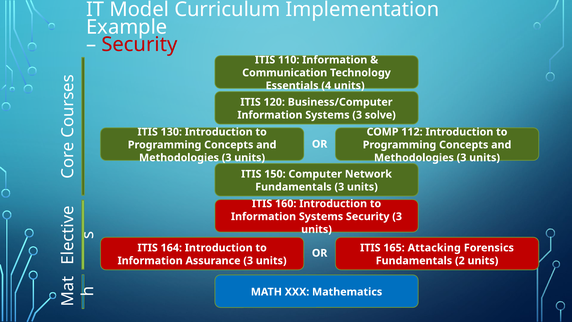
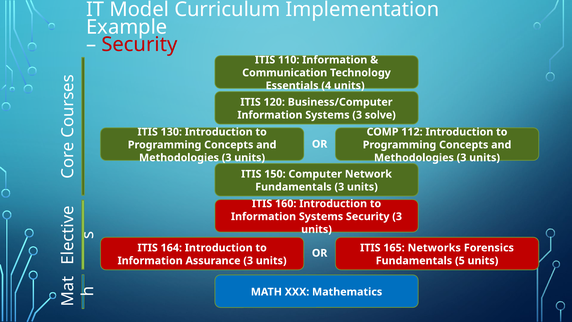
Attacking: Attacking -> Networks (434, 248)
2: 2 -> 5 (460, 261)
